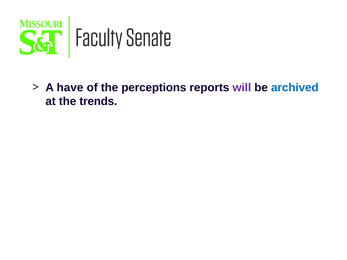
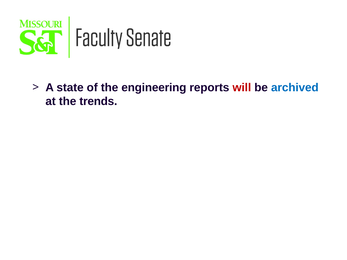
have: have -> state (70, 88)
perceptions: perceptions -> engineering (154, 88)
will colour: purple -> red (242, 88)
